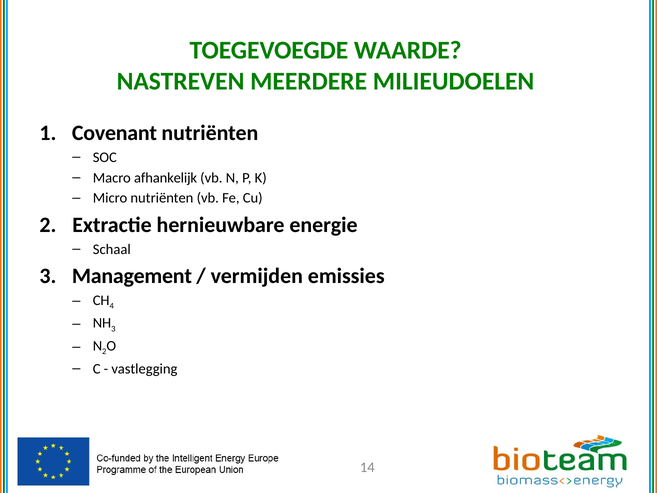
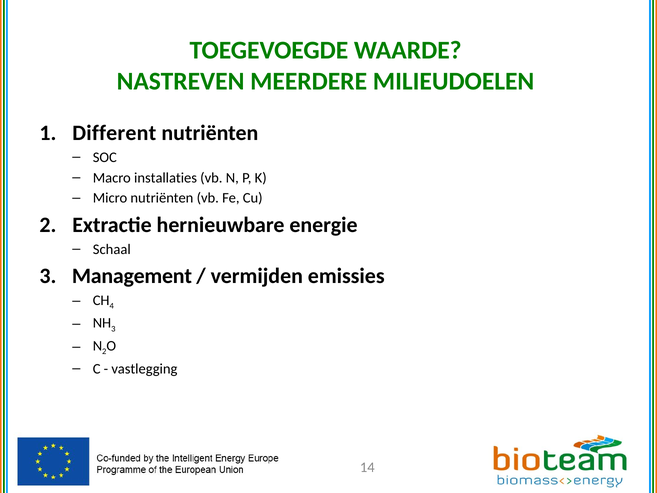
Covenant: Covenant -> Different (114, 133)
afhankelijk: afhankelijk -> installaties (166, 178)
